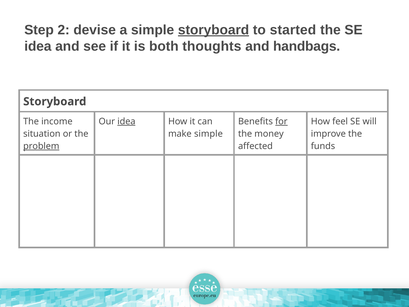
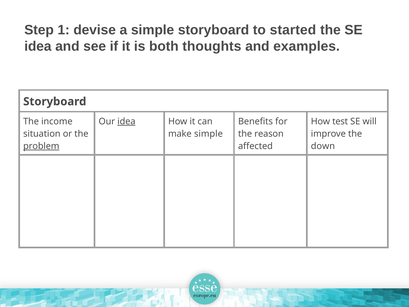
2: 2 -> 1 (64, 30)
storyboard underline: present -> none (214, 30)
handbags: handbags -> examples (307, 46)
for underline: present -> none (281, 121)
feel: feel -> test (340, 121)
money: money -> reason (269, 134)
funds: funds -> down (323, 146)
